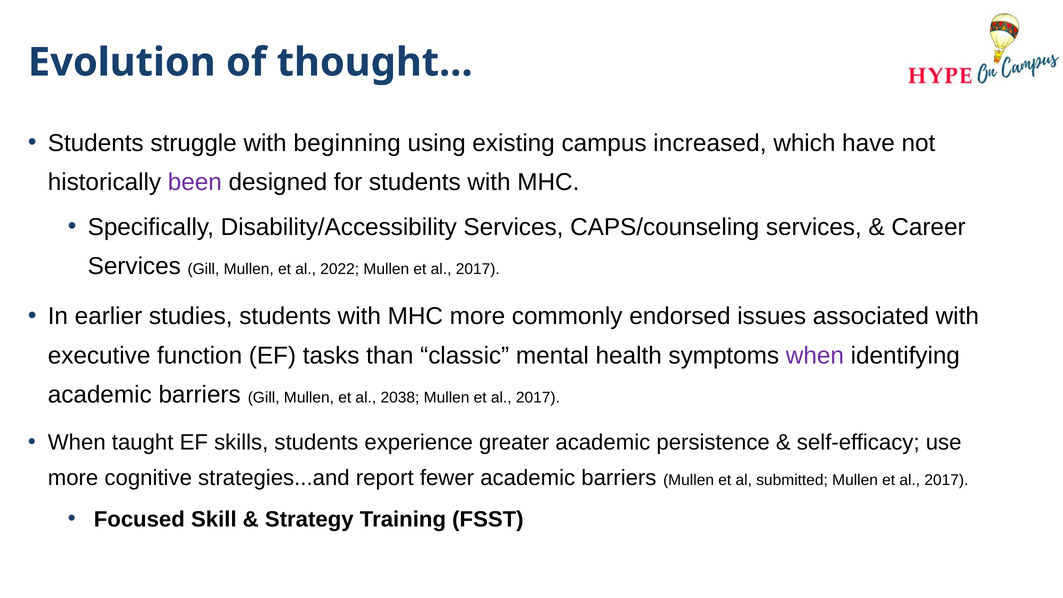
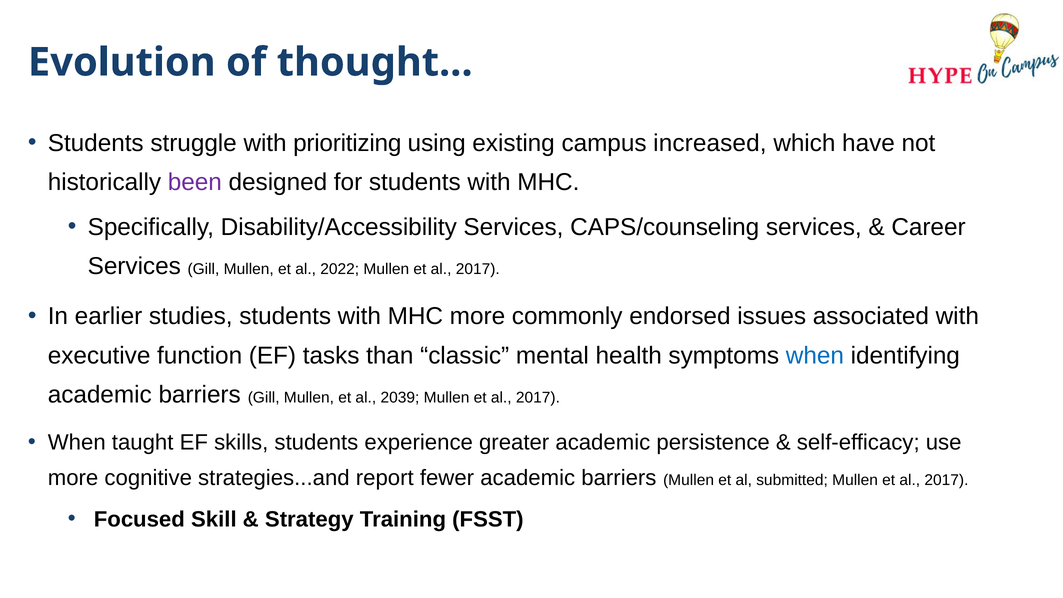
beginning: beginning -> prioritizing (347, 143)
when colour: purple -> blue (815, 355)
2038: 2038 -> 2039 (400, 398)
